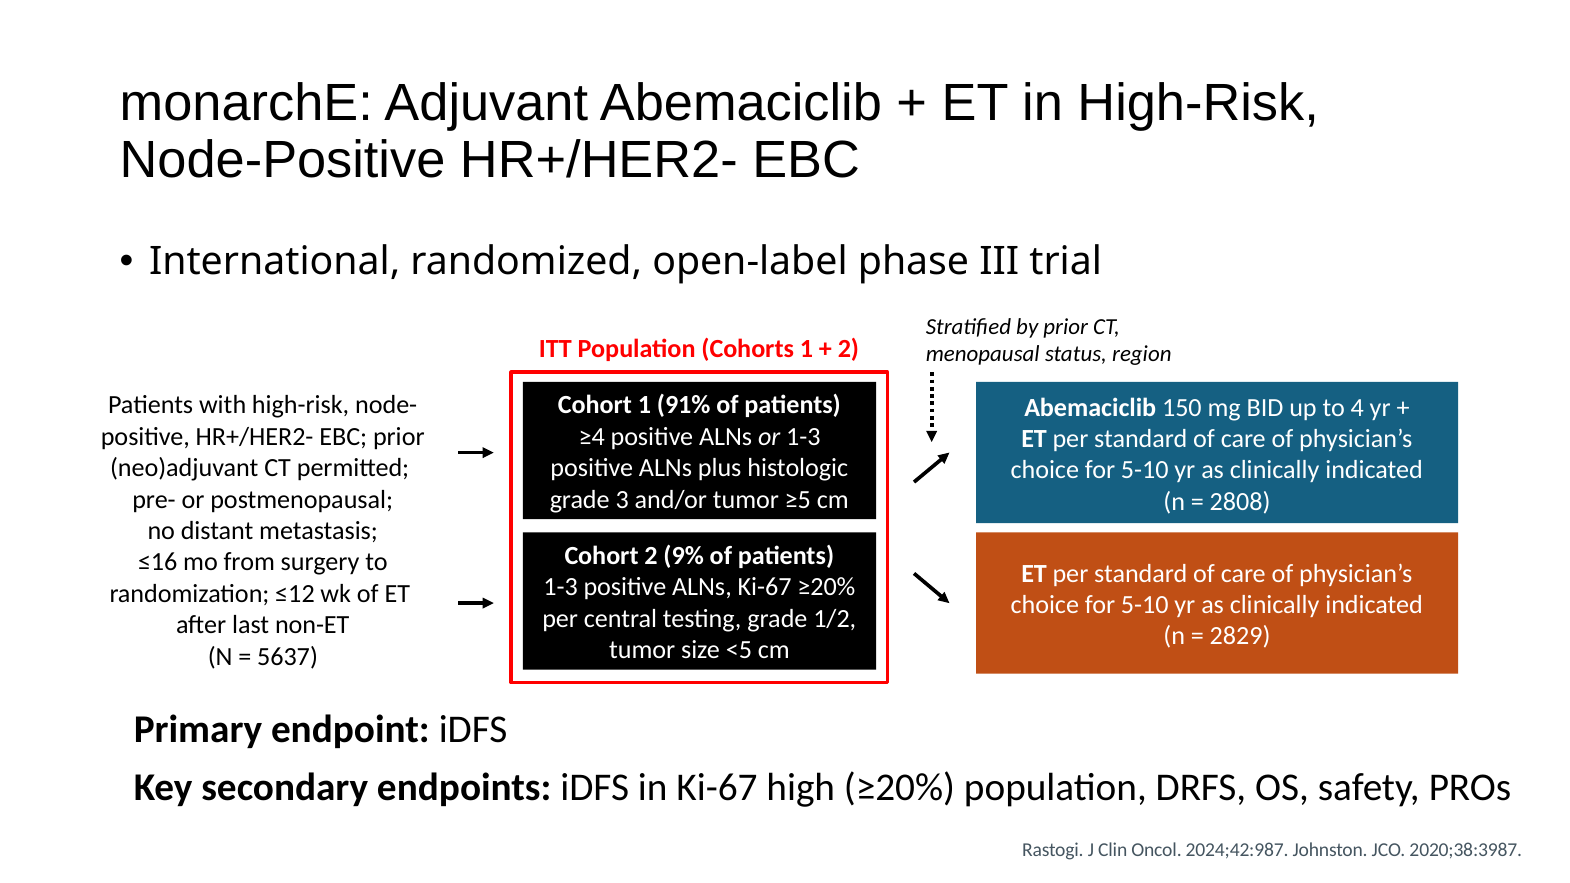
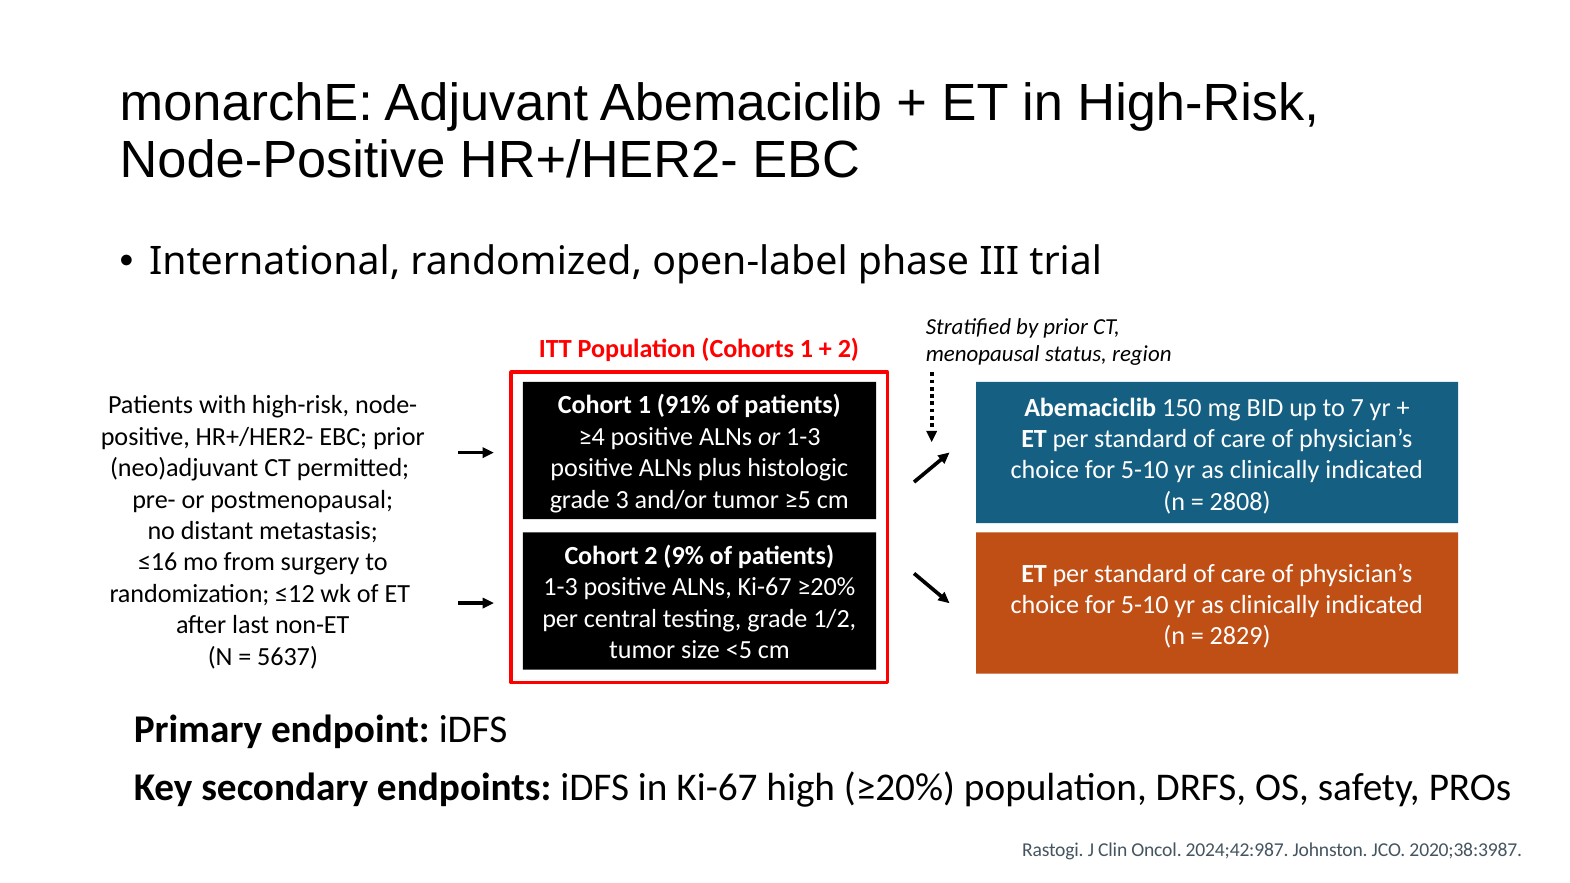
4: 4 -> 7 (1357, 407)
